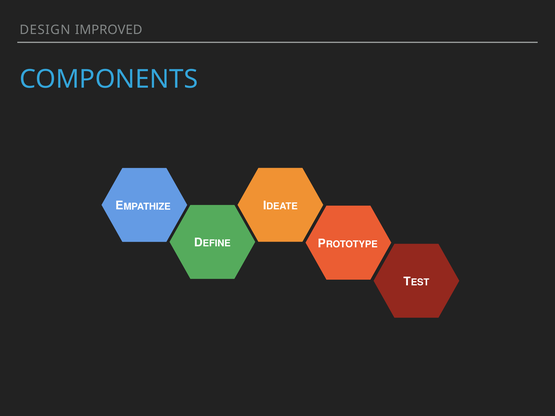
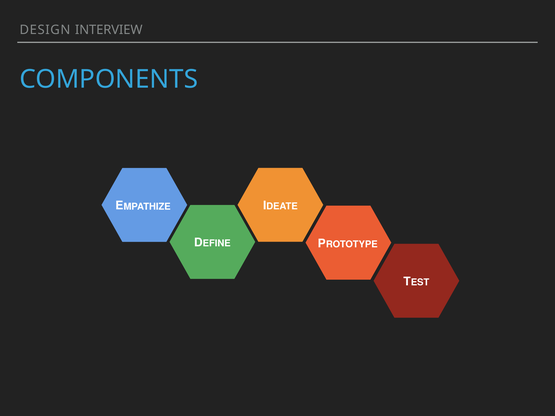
IMPROVED: IMPROVED -> INTERVIEW (109, 30)
